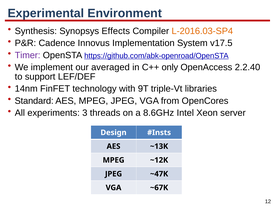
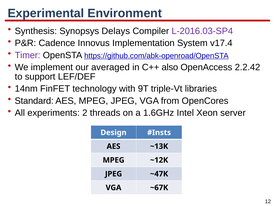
Effects: Effects -> Delays (116, 31)
L-2016.03-SP4 colour: orange -> purple (202, 31)
v17.5: v17.5 -> v17.4 (221, 43)
only: only -> also (170, 67)
2.2.40: 2.2.40 -> 2.2.42 (247, 67)
3: 3 -> 2 (85, 113)
8.6GHz: 8.6GHz -> 1.6GHz (159, 113)
